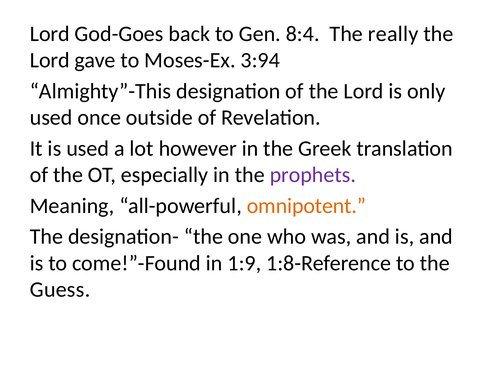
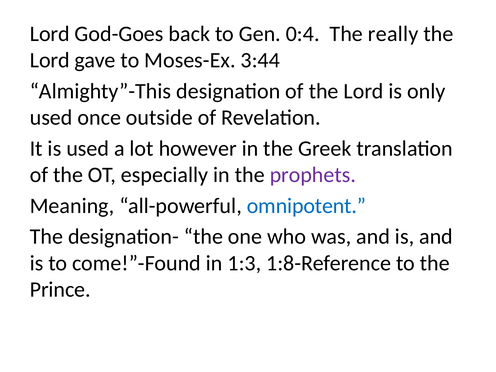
8:4: 8:4 -> 0:4 (303, 34)
3:94: 3:94 -> 3:44 (260, 60)
omnipotent colour: orange -> blue (306, 206)
1:9: 1:9 -> 1:3 (244, 263)
Guess: Guess -> Prince (60, 290)
